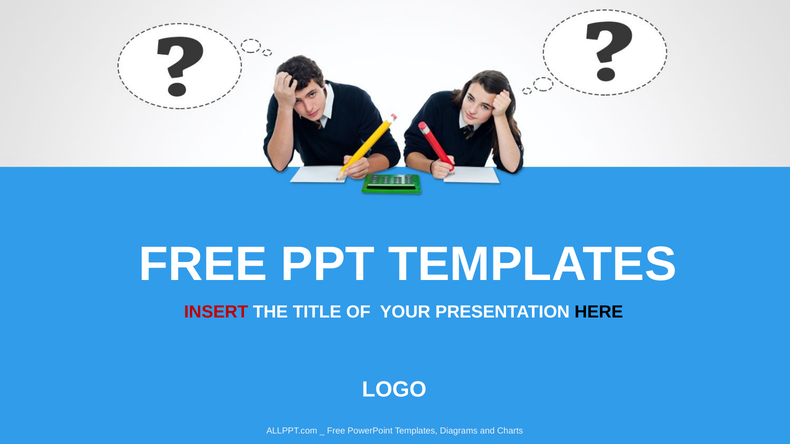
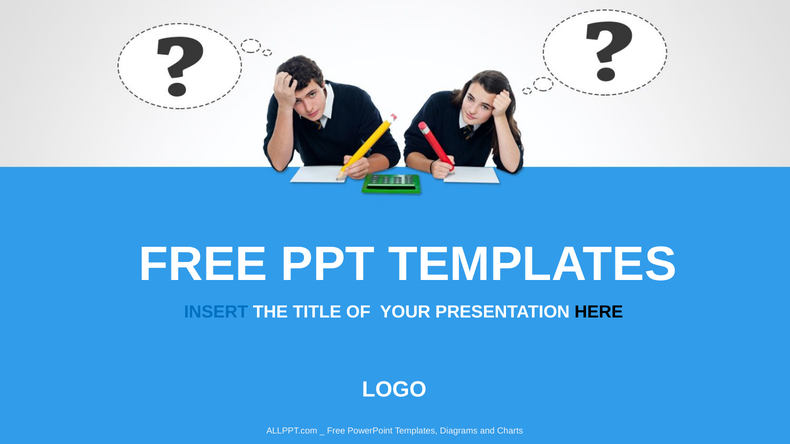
INSERT colour: red -> blue (216, 312)
